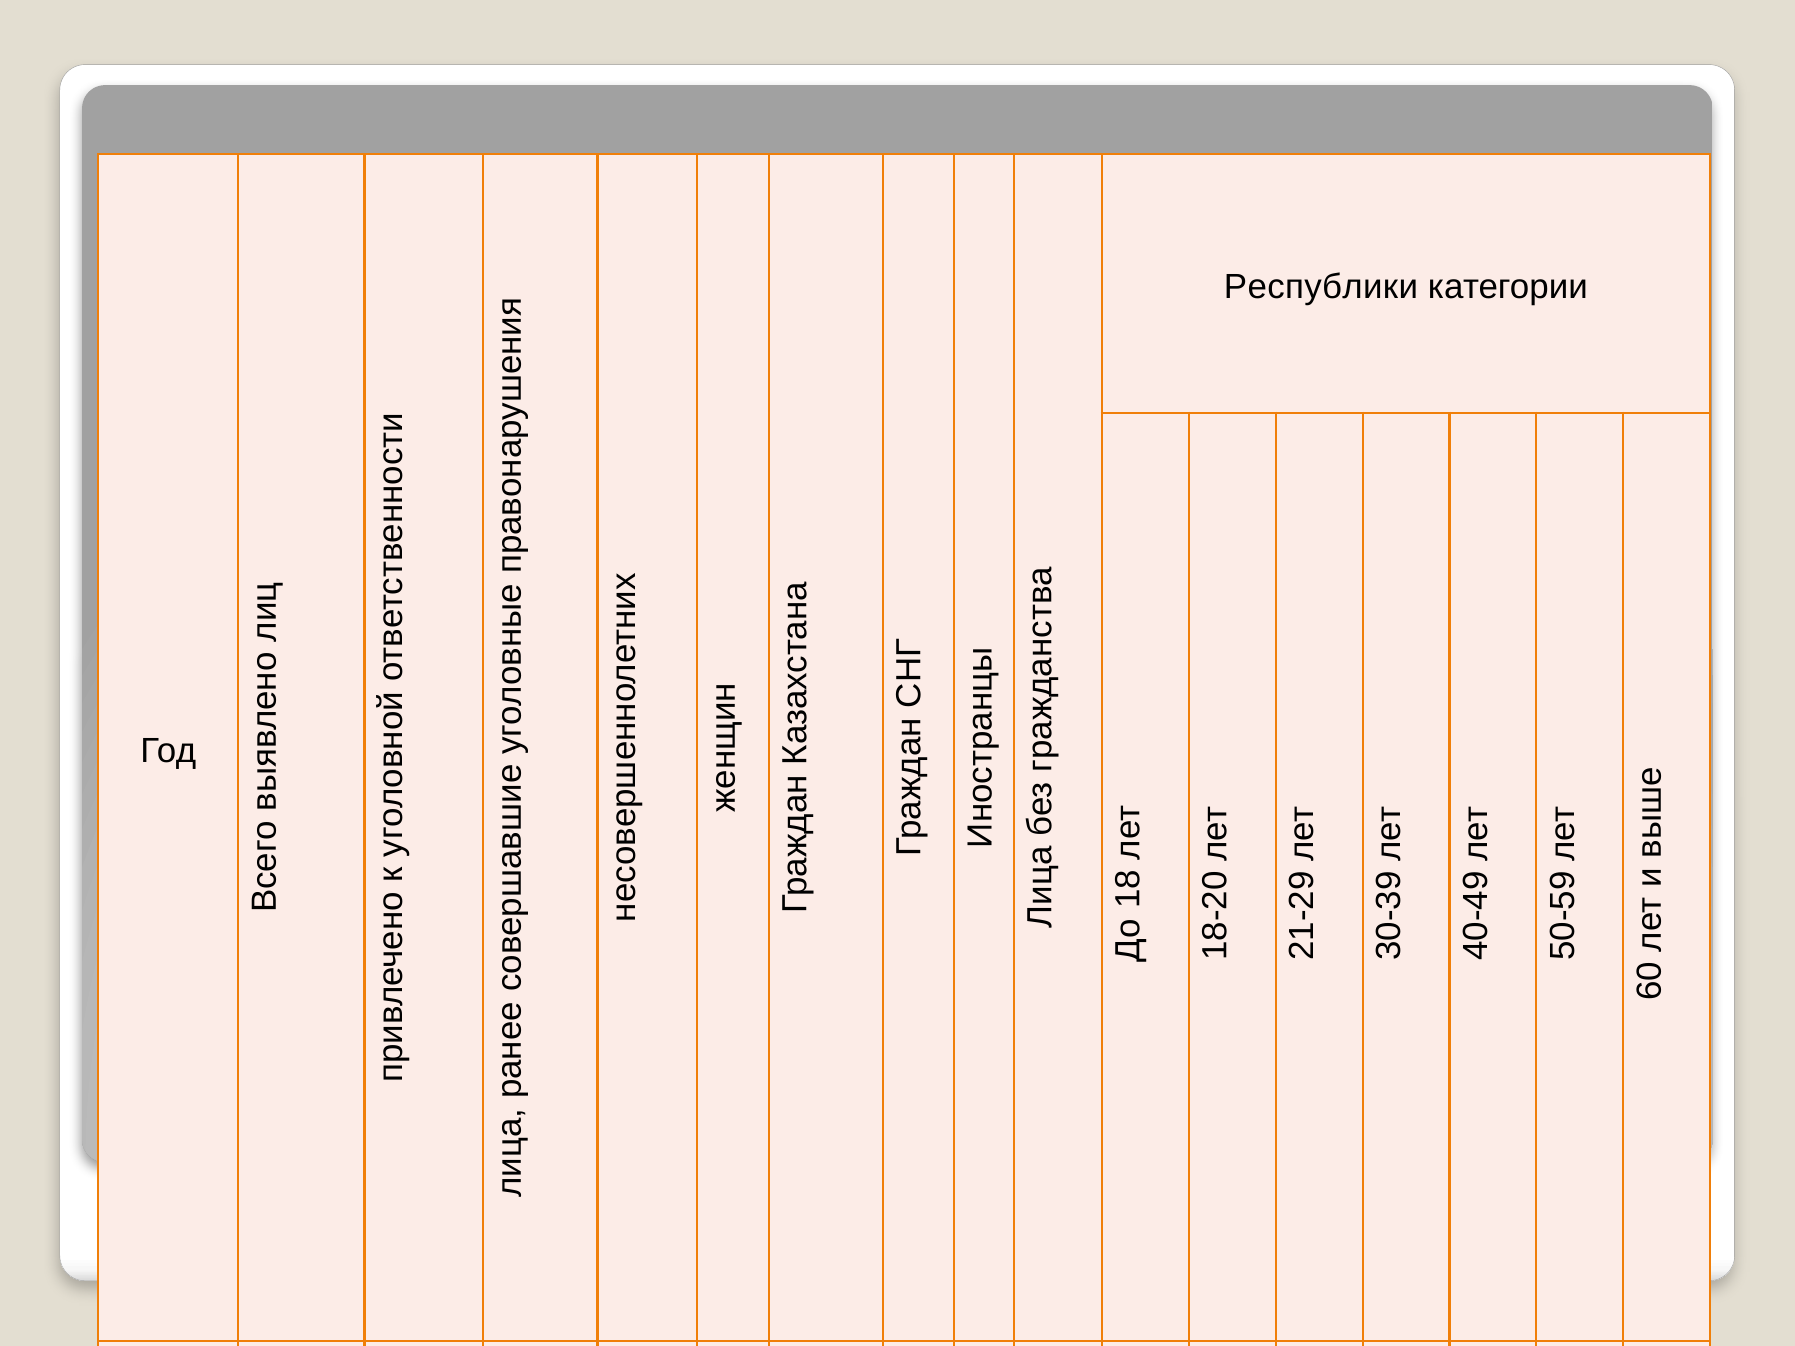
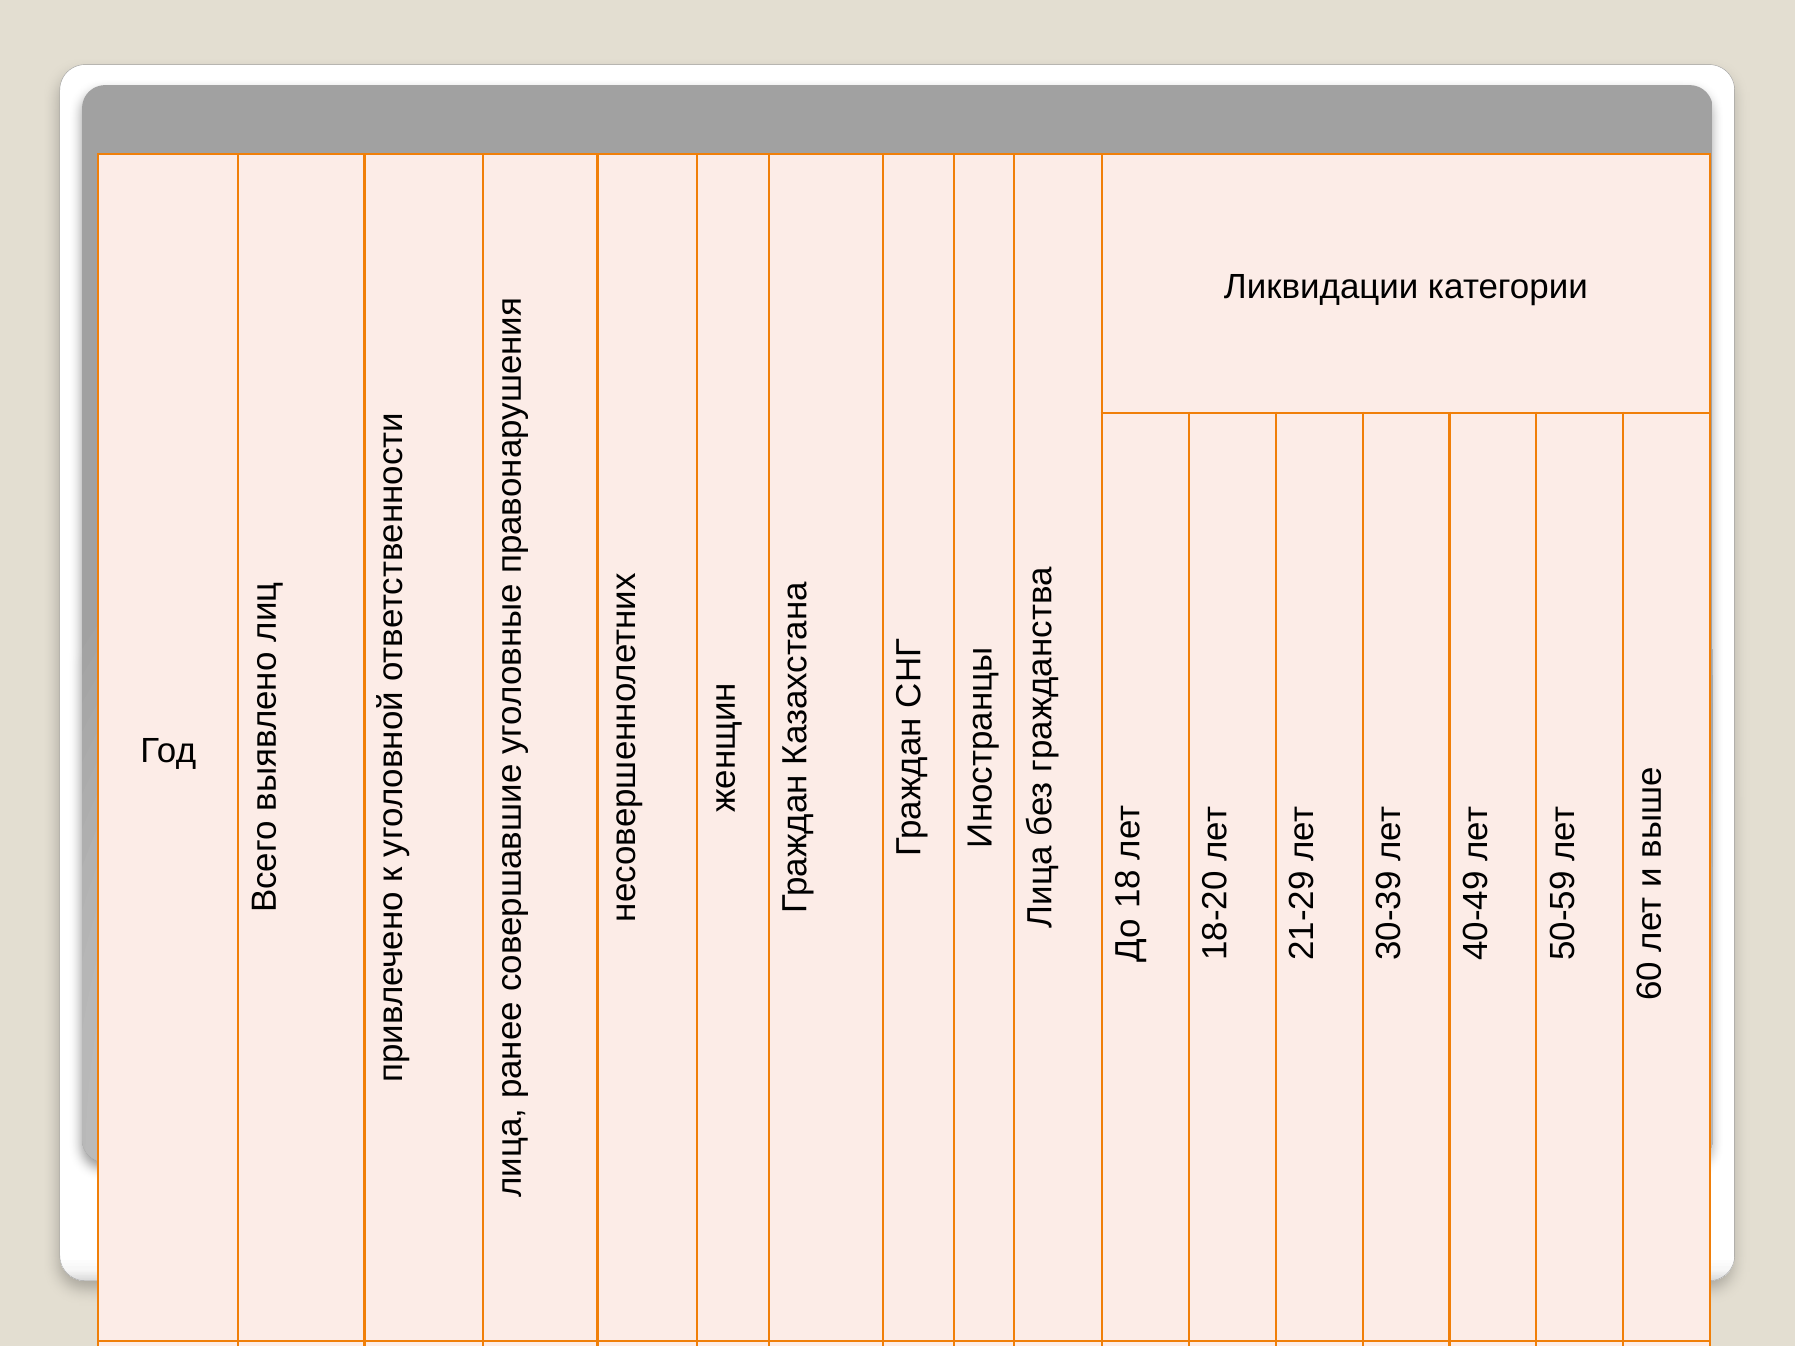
Республики: Республики -> Ликвидации (1321, 287)
